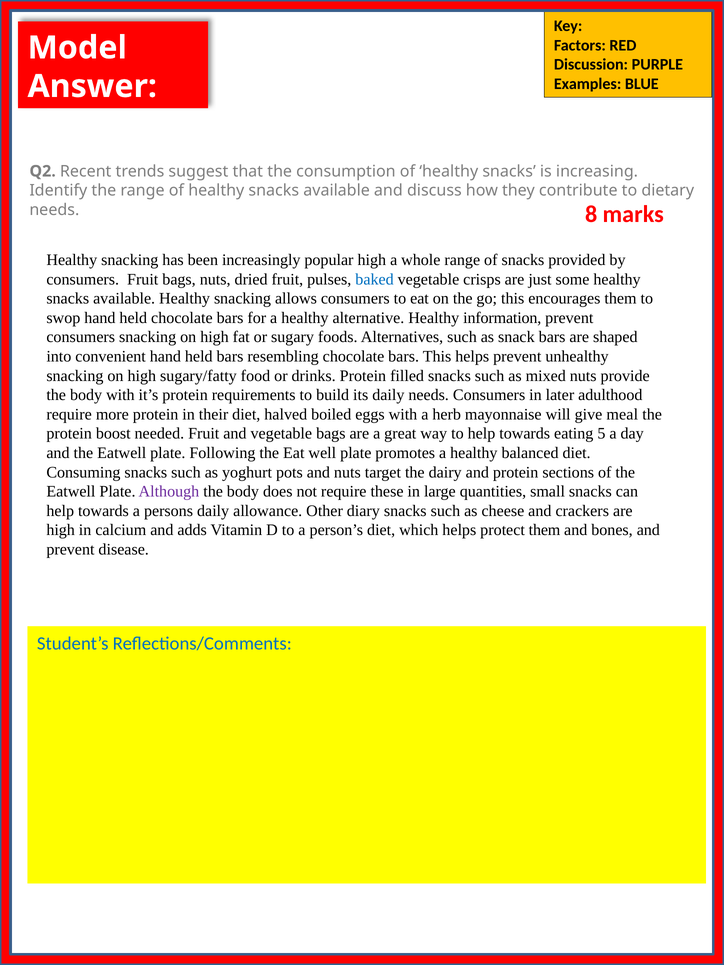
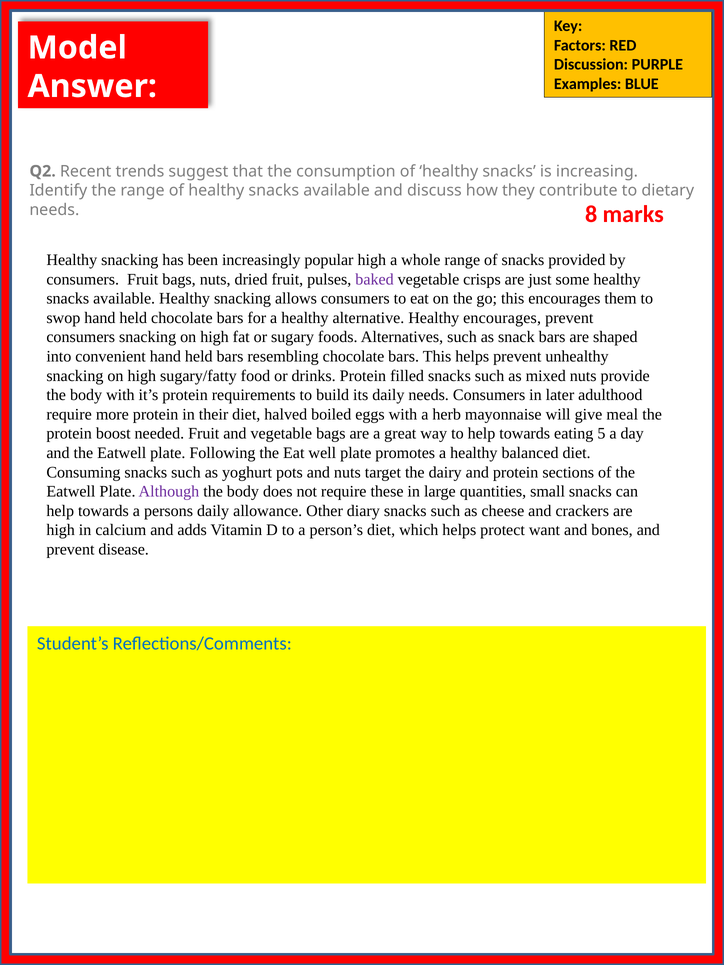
baked colour: blue -> purple (375, 279)
Healthy information: information -> encourages (502, 318)
protect them: them -> want (544, 530)
